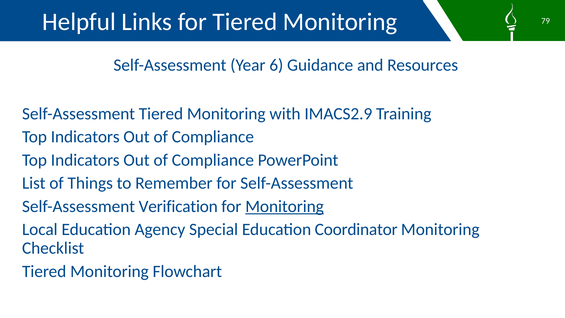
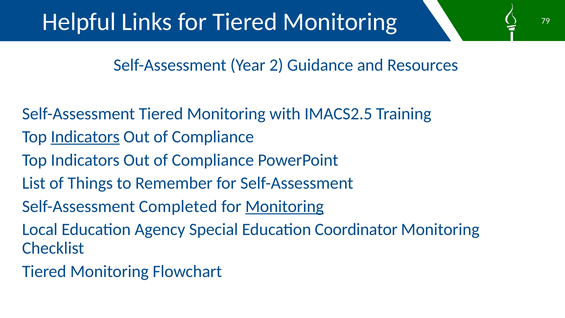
6: 6 -> 2 (276, 65)
IMACS2.9: IMACS2.9 -> IMACS2.5 (338, 114)
Indicators underline: none -> present (85, 137)
Verification: Verification -> Completed (178, 206)
